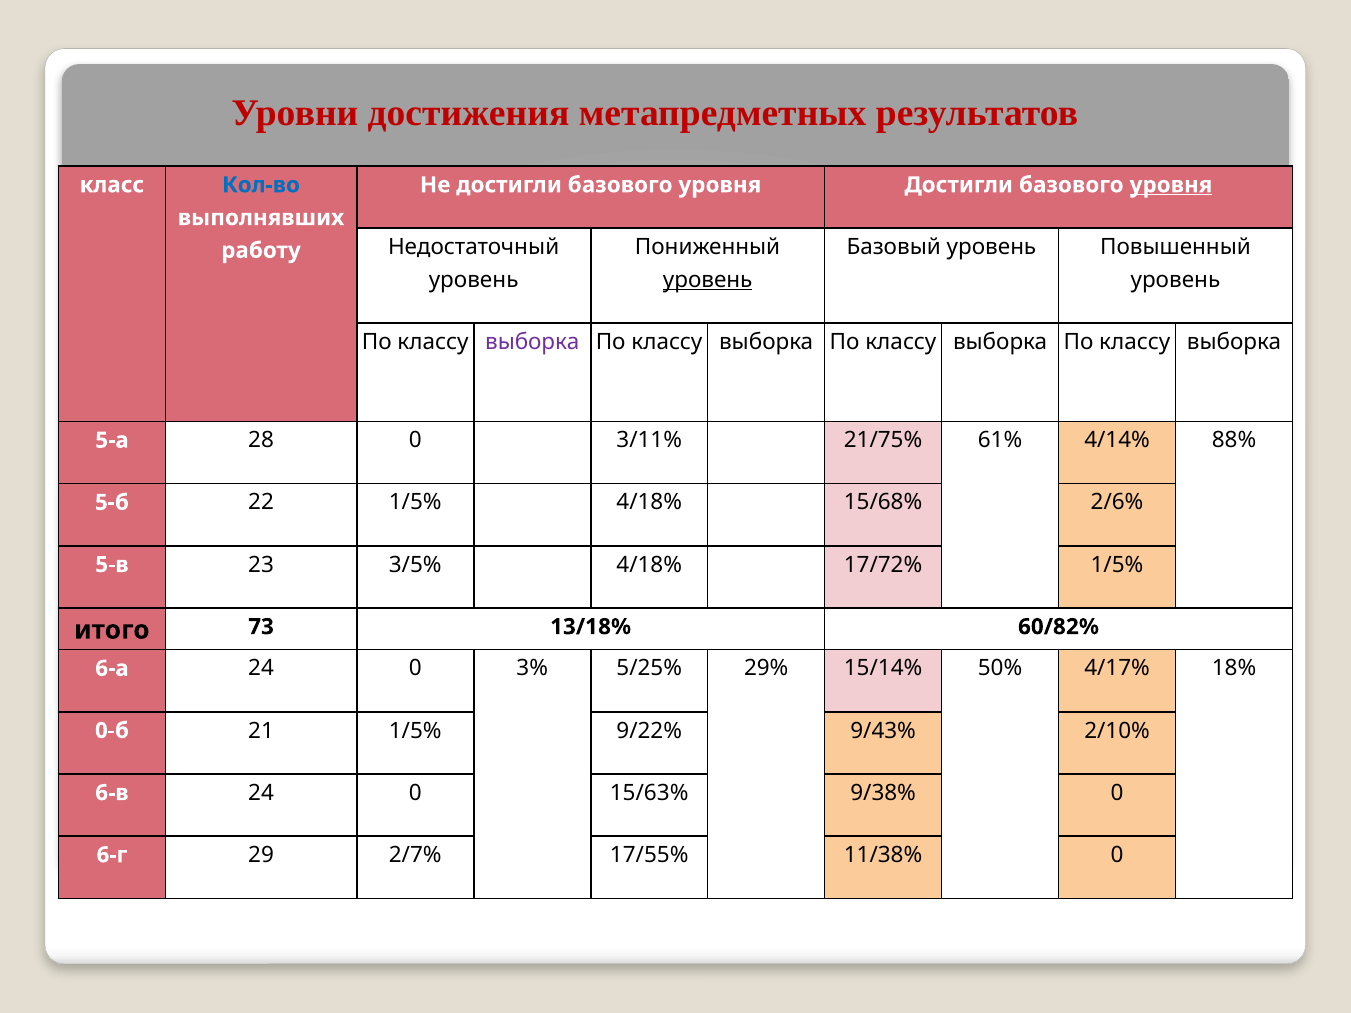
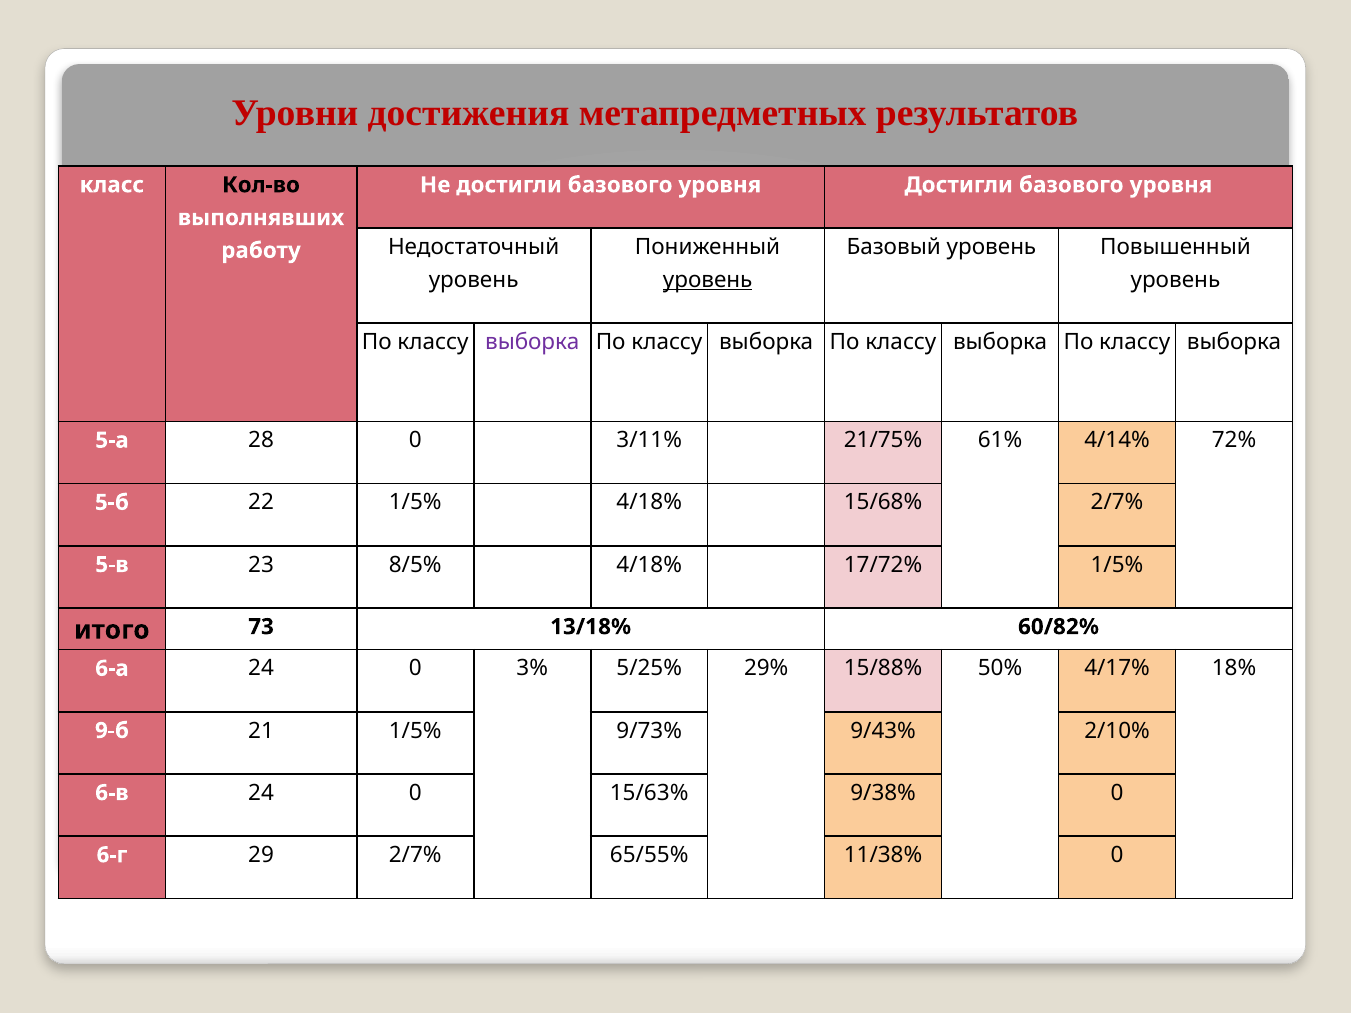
Кол-во colour: blue -> black (261, 185)
уровня underline: present -> none (1171, 185)
88%: 88% -> 72% (1234, 440)
15/68% 2/6%: 2/6% -> 2/7% (1117, 503)
3/5%: 3/5% -> 8/5% (415, 565)
15/14%: 15/14% -> 15/88% (883, 669)
0-б: 0-б -> 9-б (112, 731)
9/22%: 9/22% -> 9/73% (649, 731)
17/55%: 17/55% -> 65/55% (649, 855)
